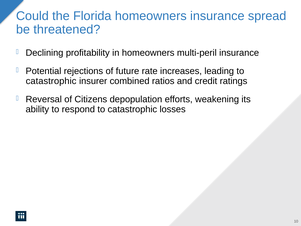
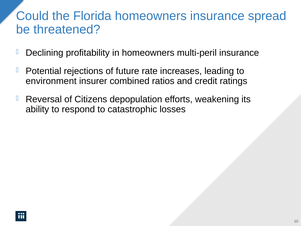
catastrophic: catastrophic -> environment (51, 81)
